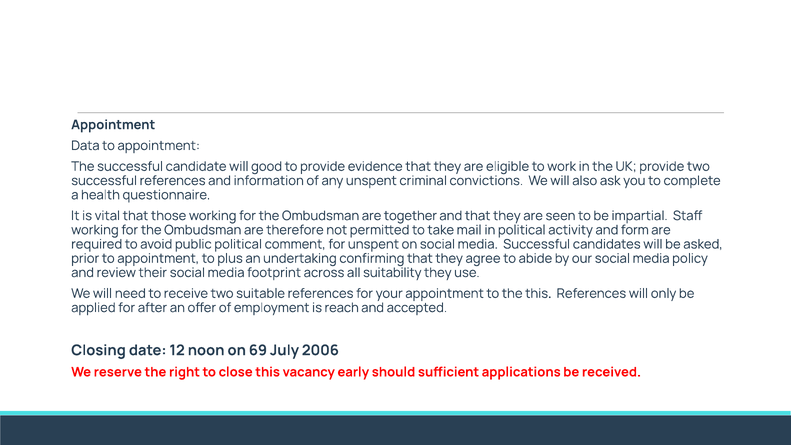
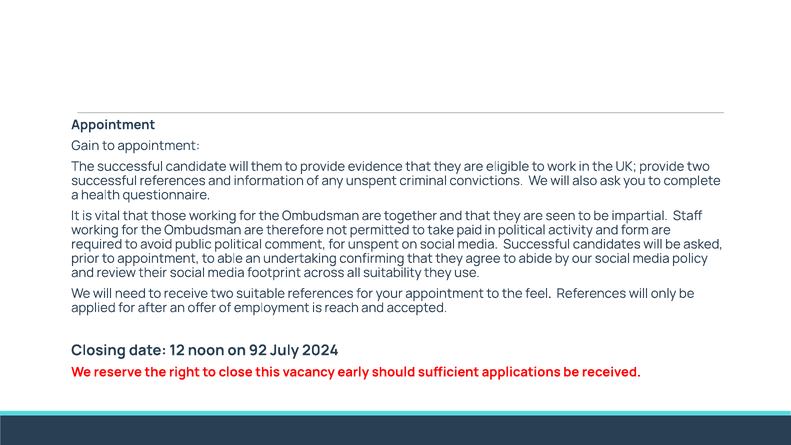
Data: Data -> Gain (85, 146)
good: good -> them (267, 166)
mail: mail -> paid (469, 230)
plus: plus -> able (230, 258)
the this: this -> feel (538, 293)
69: 69 -> 92 (258, 350)
2006: 2006 -> 2024 (320, 350)
